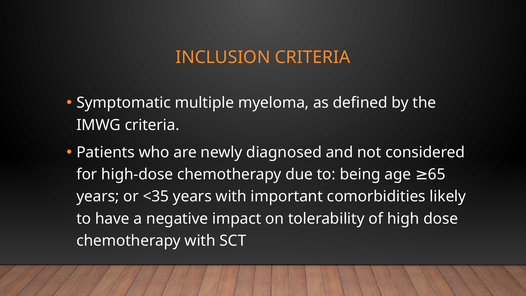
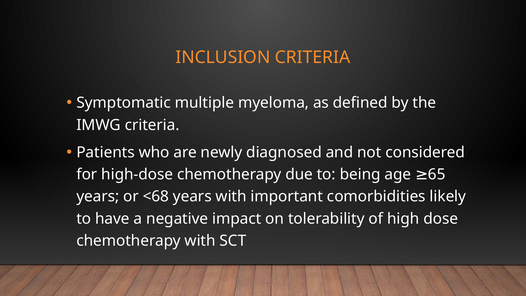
<35: <35 -> <68 (156, 196)
